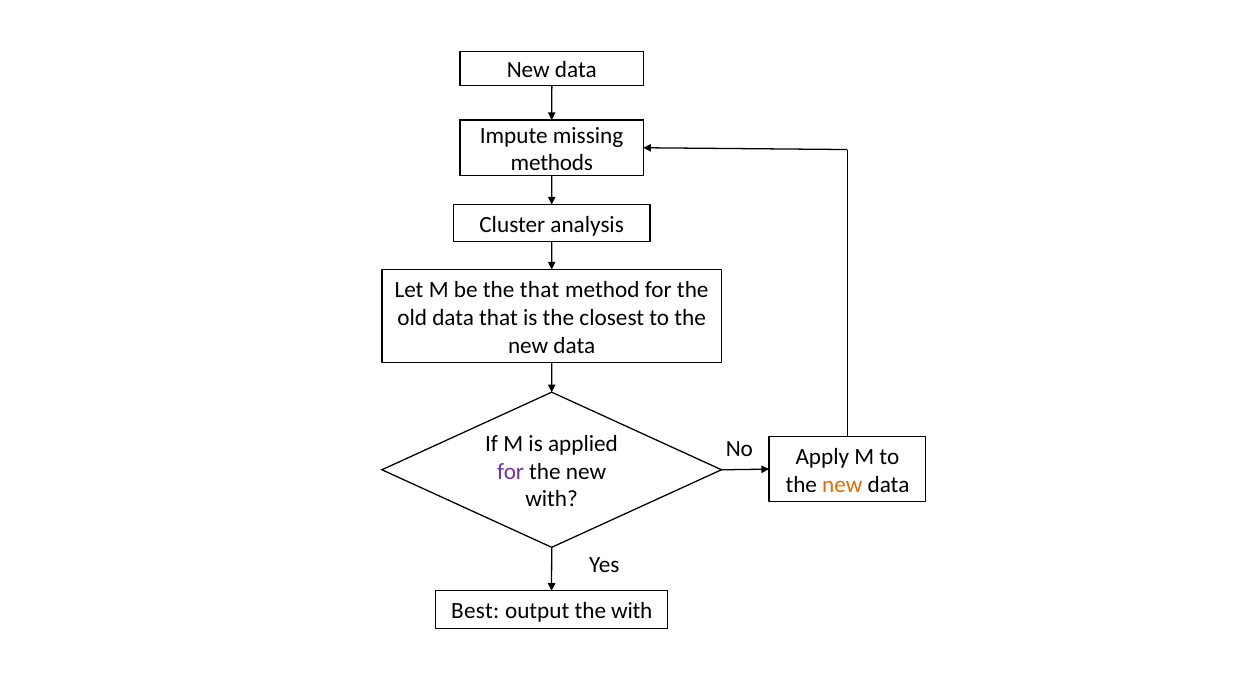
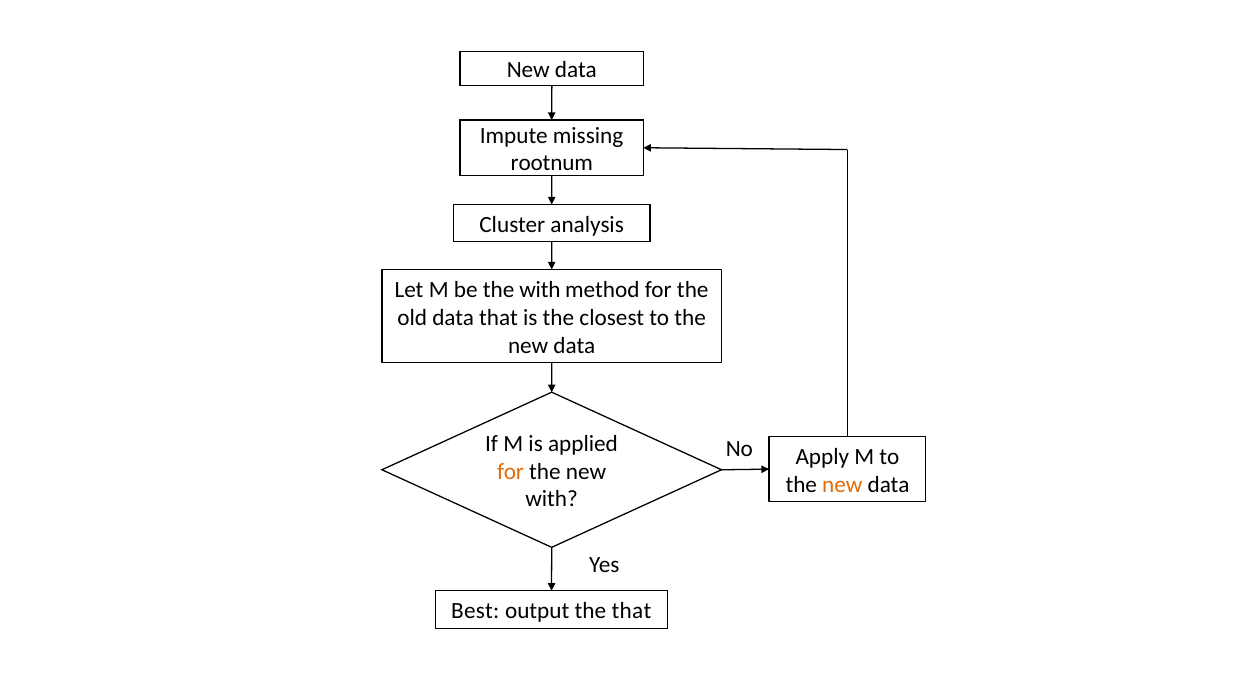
methods: methods -> rootnum (552, 163)
the that: that -> with (540, 290)
for colour: purple -> orange (511, 471)
the with: with -> that (632, 611)
